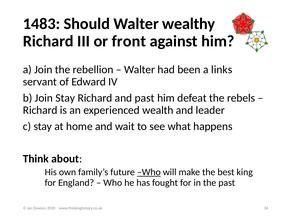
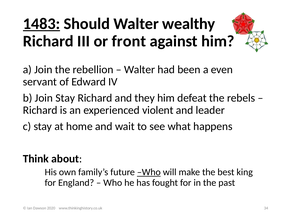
1483 underline: none -> present (41, 24)
links: links -> even (222, 70)
and past: past -> they (145, 98)
wealth: wealth -> violent (158, 110)
